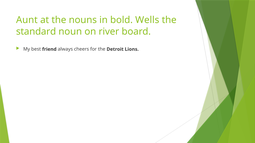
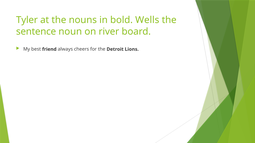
Aunt: Aunt -> Tyler (27, 20)
standard: standard -> sentence (36, 32)
